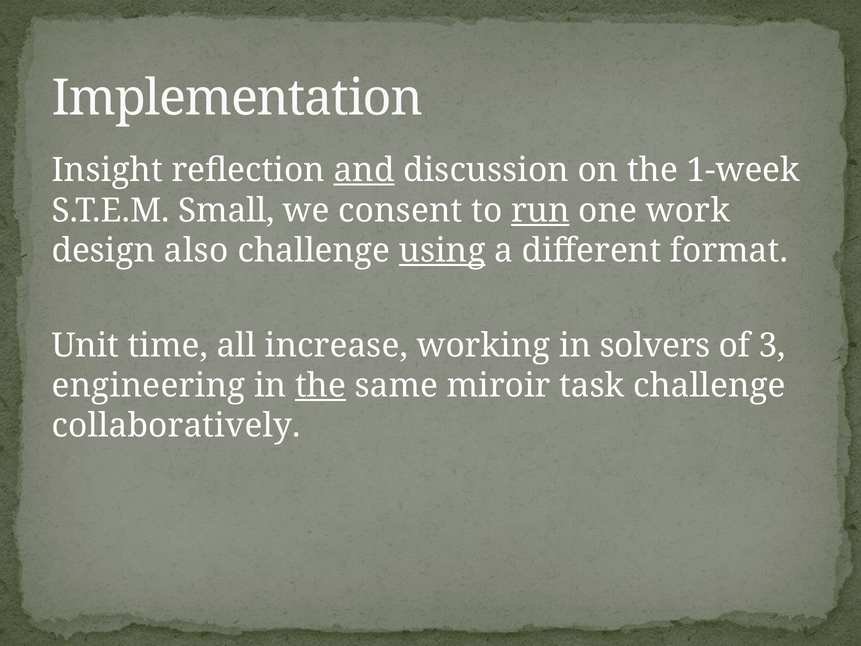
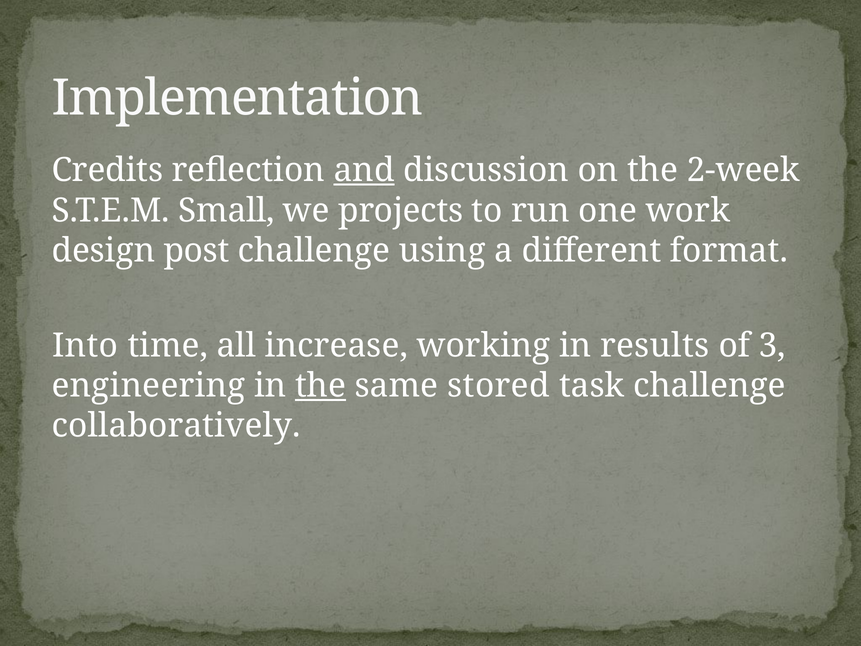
Insight: Insight -> Credits (107, 170)
1-week: 1-week -> 2-week (743, 170)
consent: consent -> projects (401, 210)
run underline: present -> none (540, 210)
also: also -> post (197, 251)
using underline: present -> none (442, 251)
Unit: Unit -> Into (85, 345)
solvers: solvers -> results (655, 345)
miroir: miroir -> stored (499, 386)
